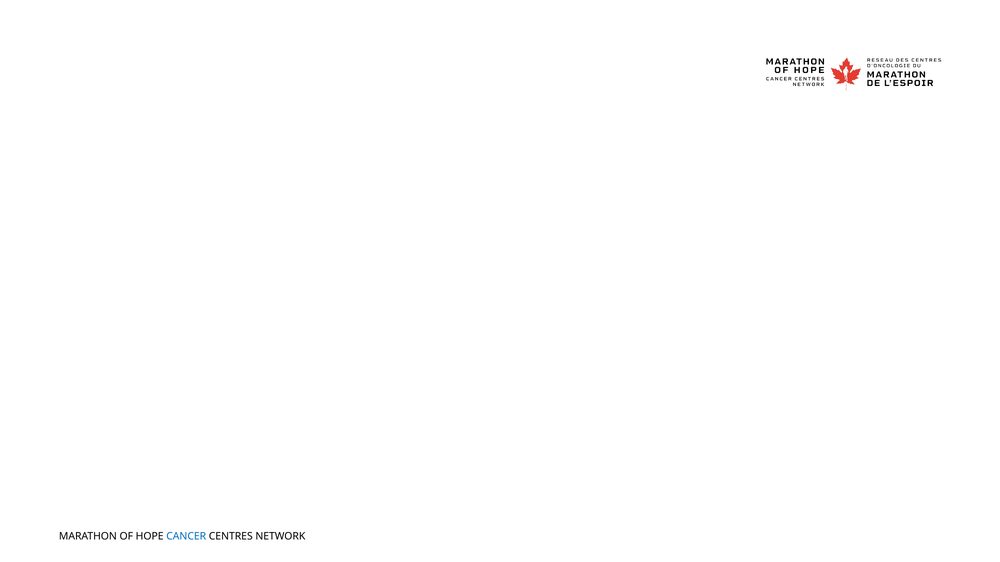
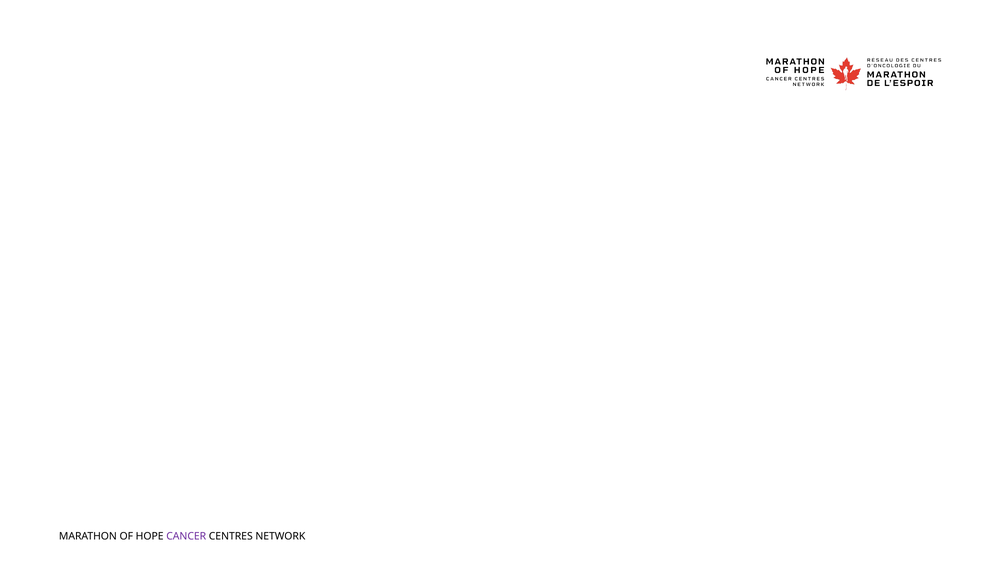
CANCER colour: blue -> purple (186, 537)
